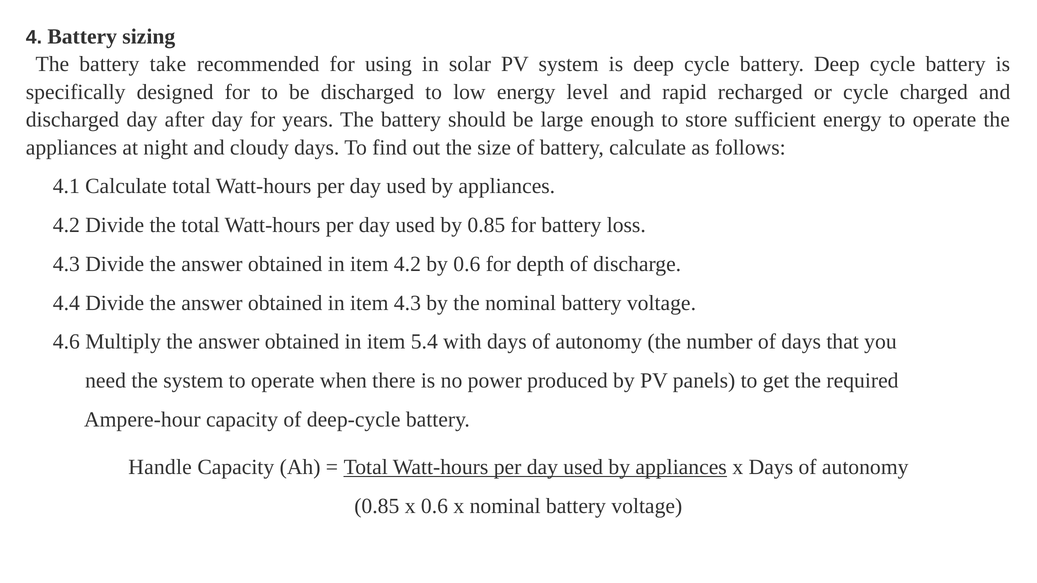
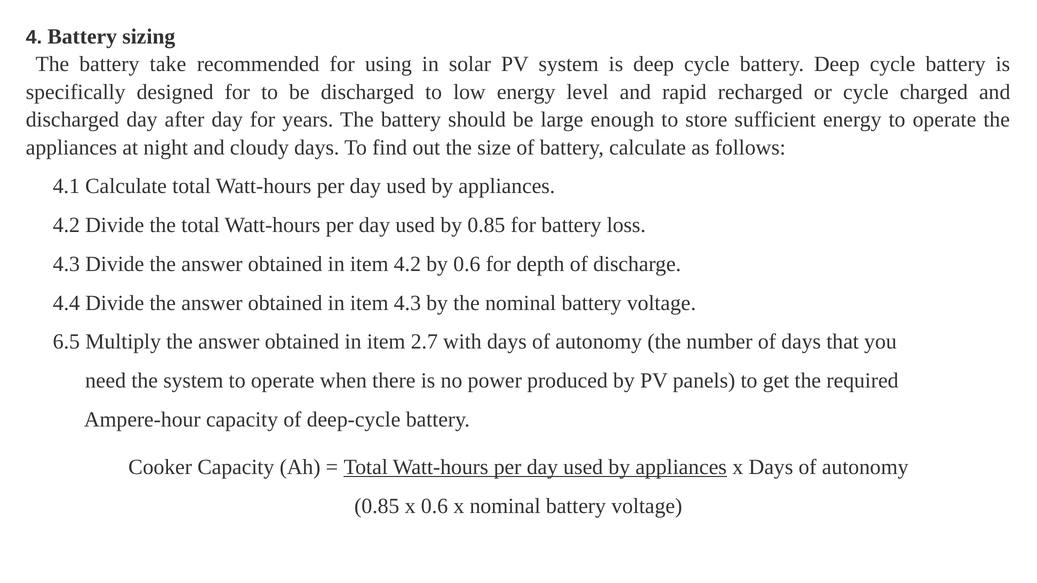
4.6: 4.6 -> 6.5 (66, 342)
5.4: 5.4 -> 2.7 (424, 342)
Handle: Handle -> Cooker (160, 467)
